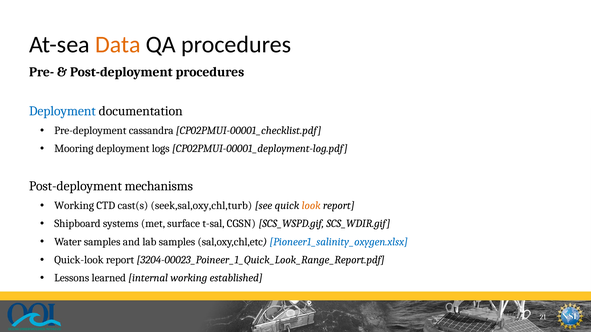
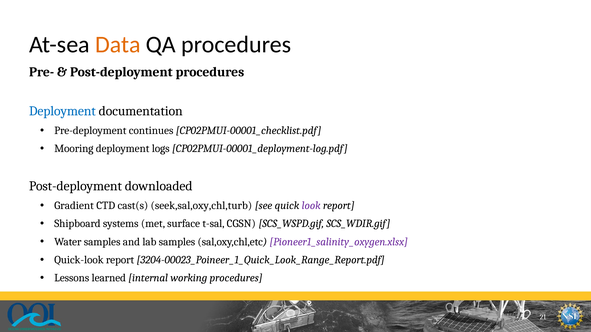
cassandra: cassandra -> continues (151, 131)
mechanisms: mechanisms -> downloaded (159, 186)
Working: Working -> Gradient (74, 206)
look colour: orange -> purple (311, 206)
Pioneer1_salinity_oxygen.xlsx colour: blue -> purple (339, 242)
working established: established -> procedures (236, 278)
